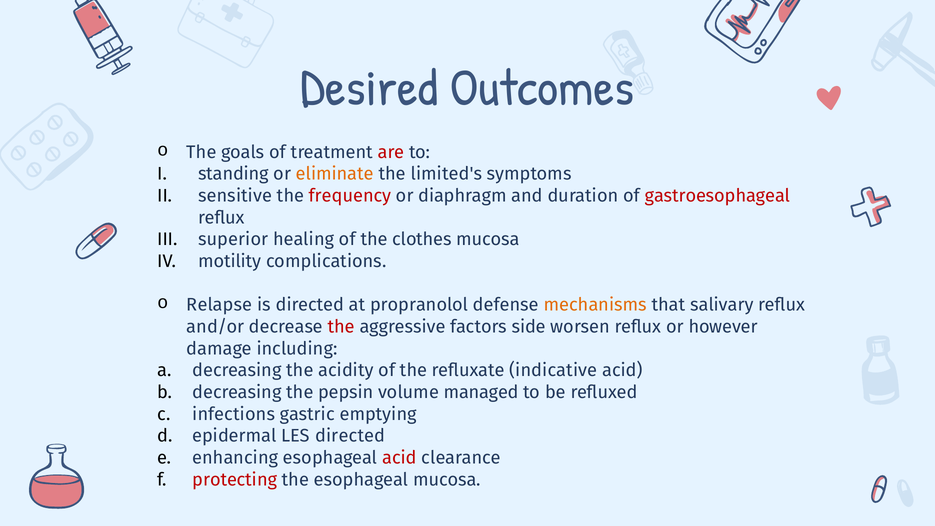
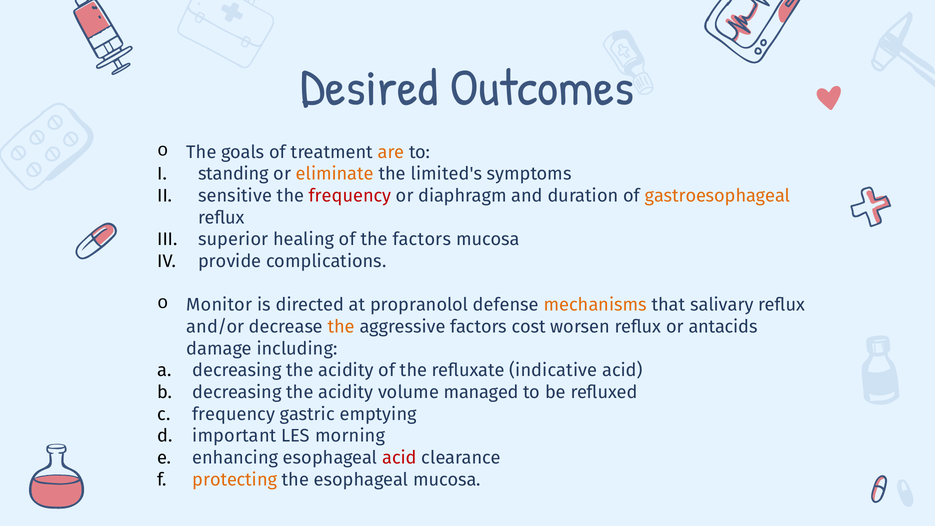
are colour: red -> orange (391, 152)
gastroesophageal colour: red -> orange (717, 196)
the clothes: clothes -> factors (422, 239)
motility: motility -> provide (230, 261)
Relapse: Relapse -> Monitor (219, 305)
the colour: red -> orange (341, 327)
side: side -> cost (529, 327)
however: however -> antacids (723, 327)
pepsin: pepsin -> acidity (346, 392)
infections: infections -> frequency (234, 414)
epidermal: epidermal -> important (234, 436)
LES directed: directed -> morning (350, 436)
protecting colour: red -> orange (235, 479)
